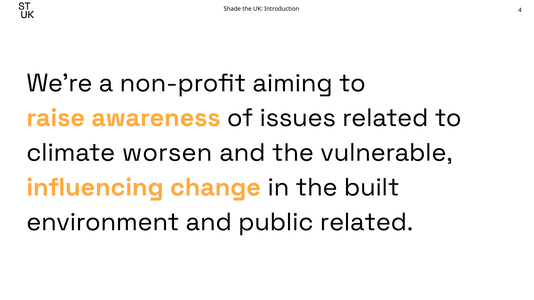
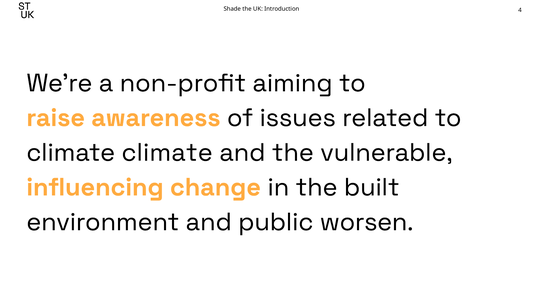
climate worsen: worsen -> climate (167, 153)
public related: related -> worsen (367, 222)
